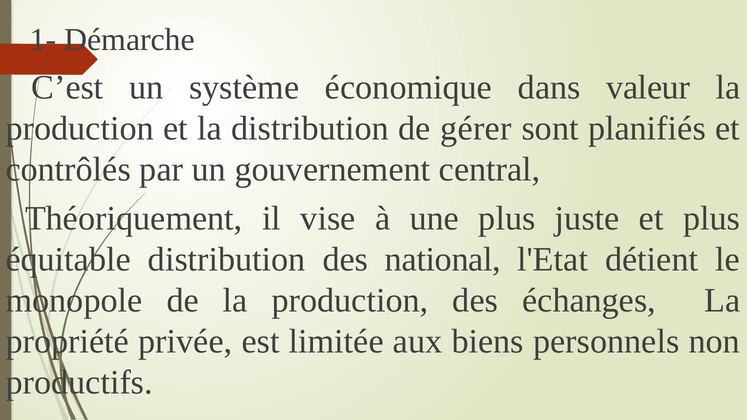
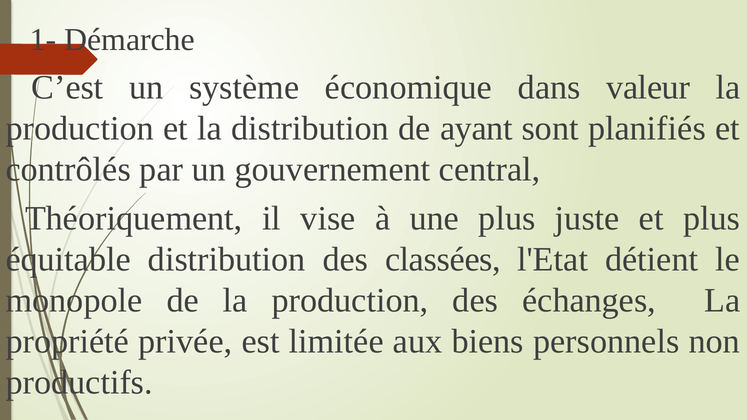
gérer: gérer -> ayant (476, 129)
national: national -> classées (443, 260)
